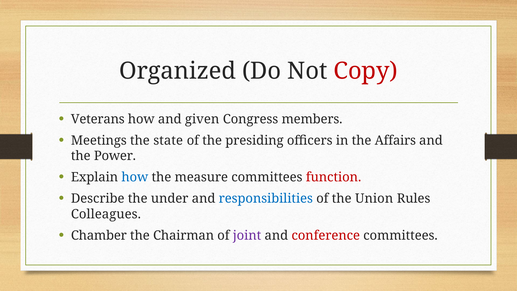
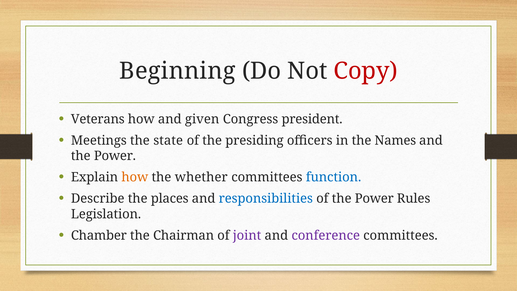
Organized: Organized -> Beginning (178, 71)
members: members -> president (312, 119)
Affairs: Affairs -> Names (395, 140)
how colour: blue -> orange (135, 177)
measure: measure -> whether (201, 177)
function colour: red -> blue (334, 177)
under: under -> places (170, 199)
of the Union: Union -> Power (374, 199)
Colleagues: Colleagues -> Legislation (106, 214)
conference colour: red -> purple (326, 235)
